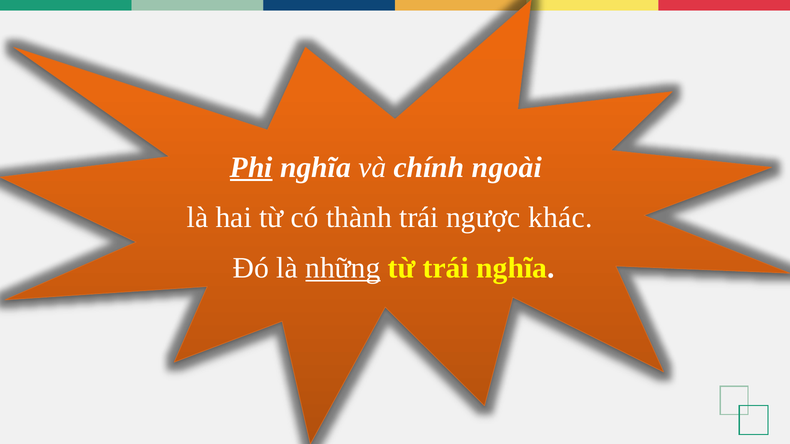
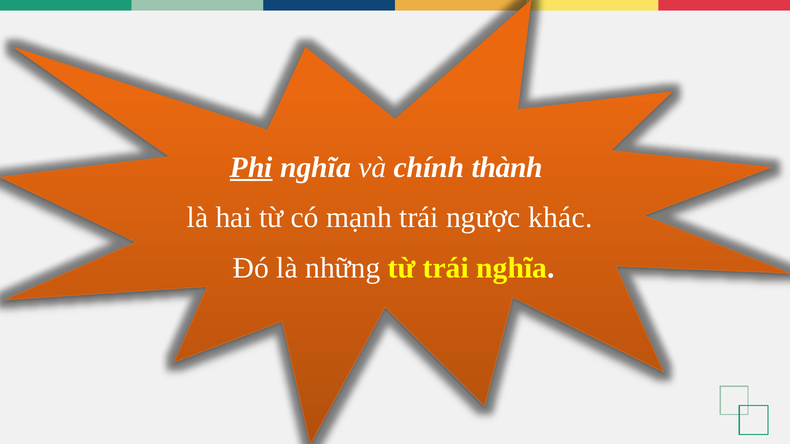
ngoài: ngoài -> thành (507, 167)
thành: thành -> mạnh (359, 218)
những underline: present -> none (343, 268)
